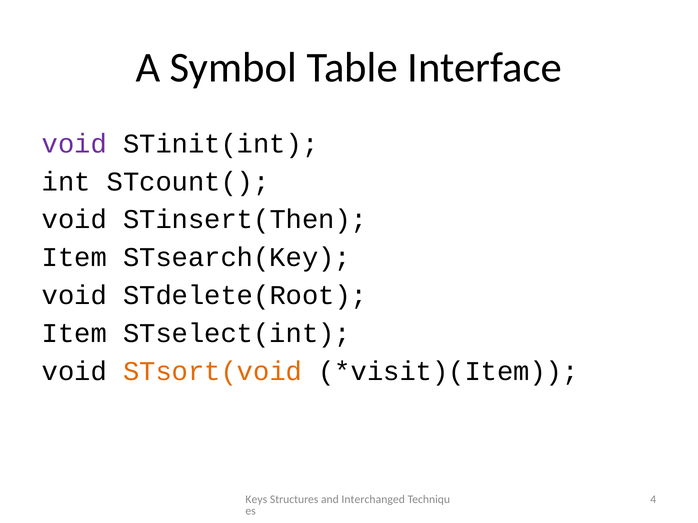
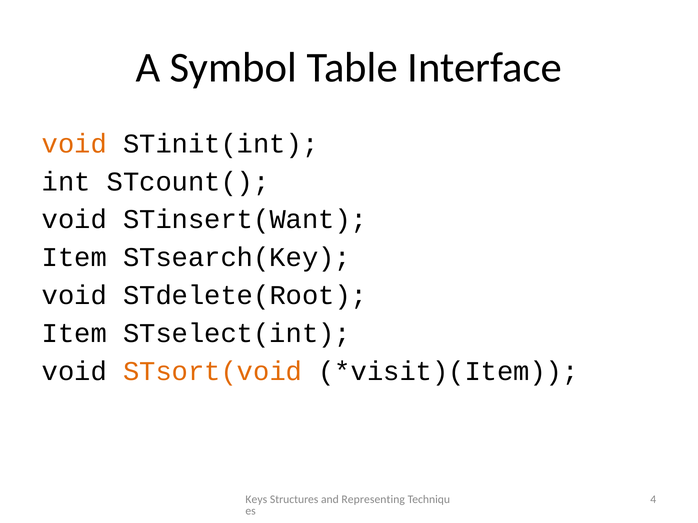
void colour: purple -> orange (74, 144)
STinsert(Then: STinsert(Then -> STinsert(Want (245, 220)
Interchanged: Interchanged -> Representing (373, 500)
